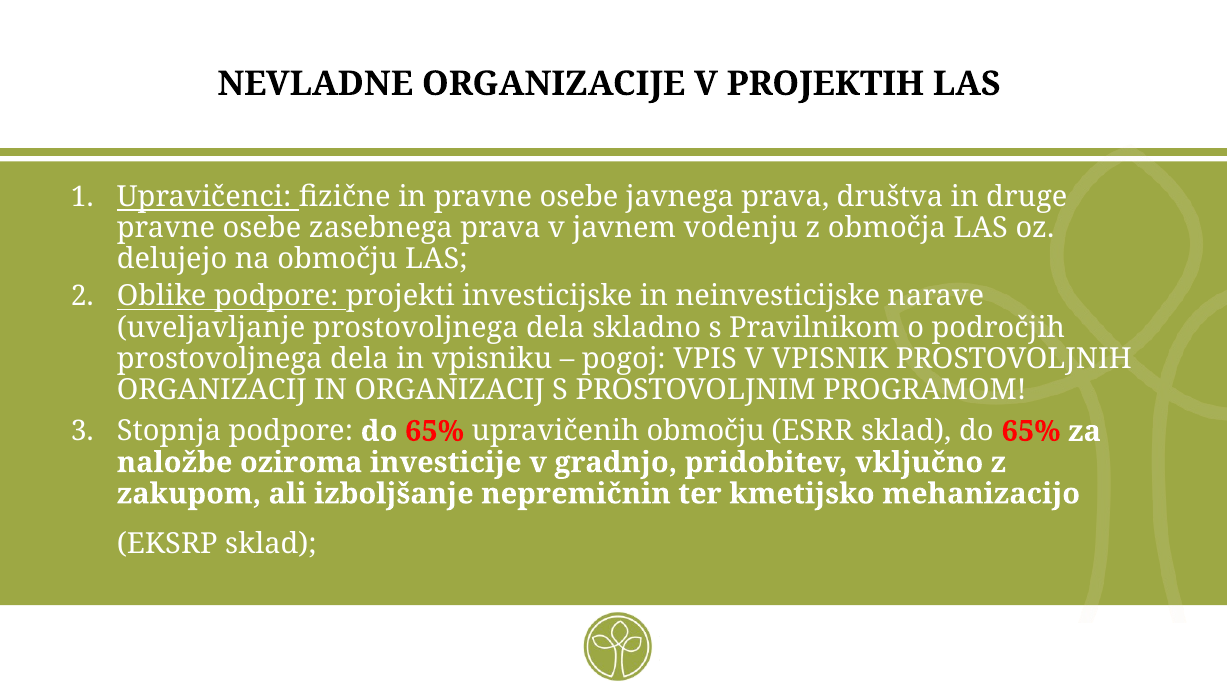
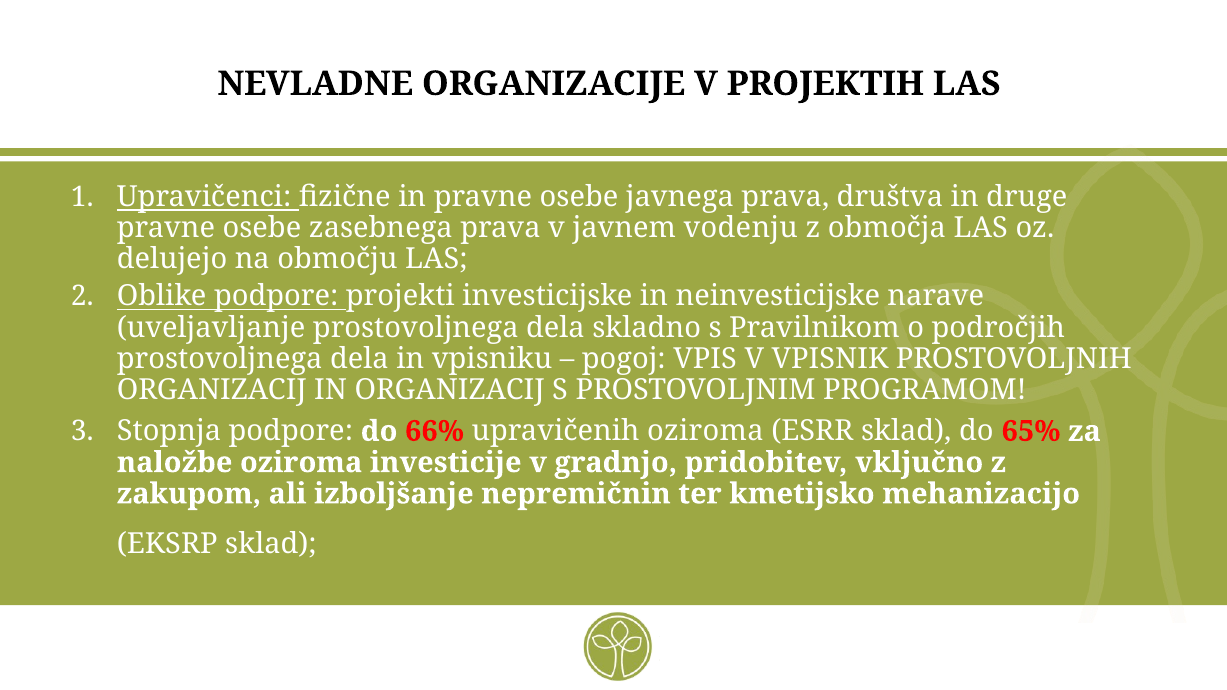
podpore do 65%: 65% -> 66% (435, 431)
upravičenih območju: območju -> oziroma (705, 431)
